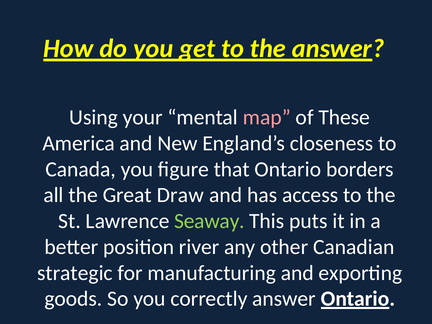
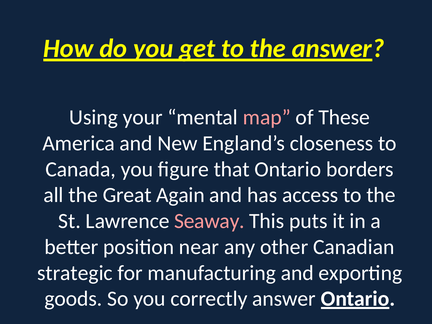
Draw: Draw -> Again (181, 195)
Seaway colour: light green -> pink (209, 221)
river: river -> near (199, 247)
